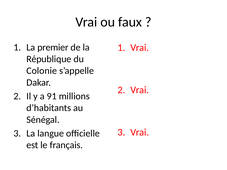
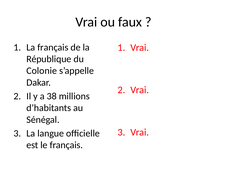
La premier: premier -> français (53, 47)
91: 91 -> 38 (52, 96)
